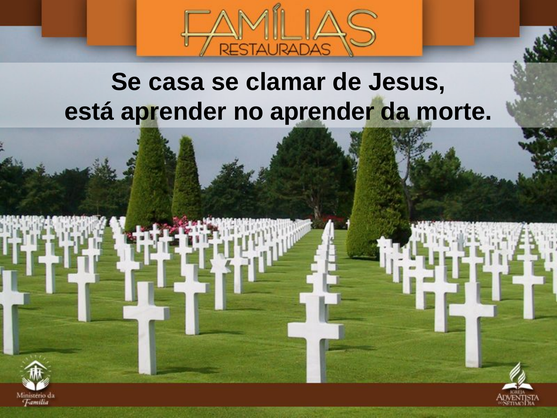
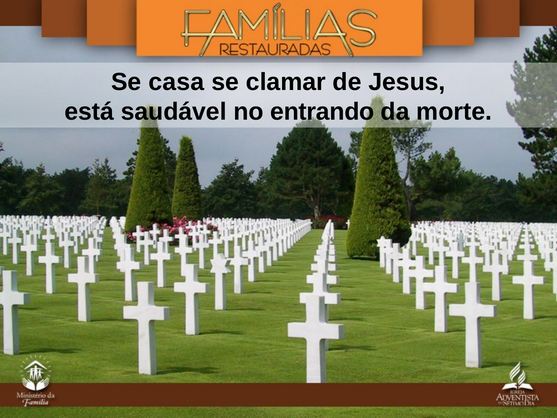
está aprender: aprender -> saudável (174, 112)
no aprender: aprender -> entrando (322, 112)
